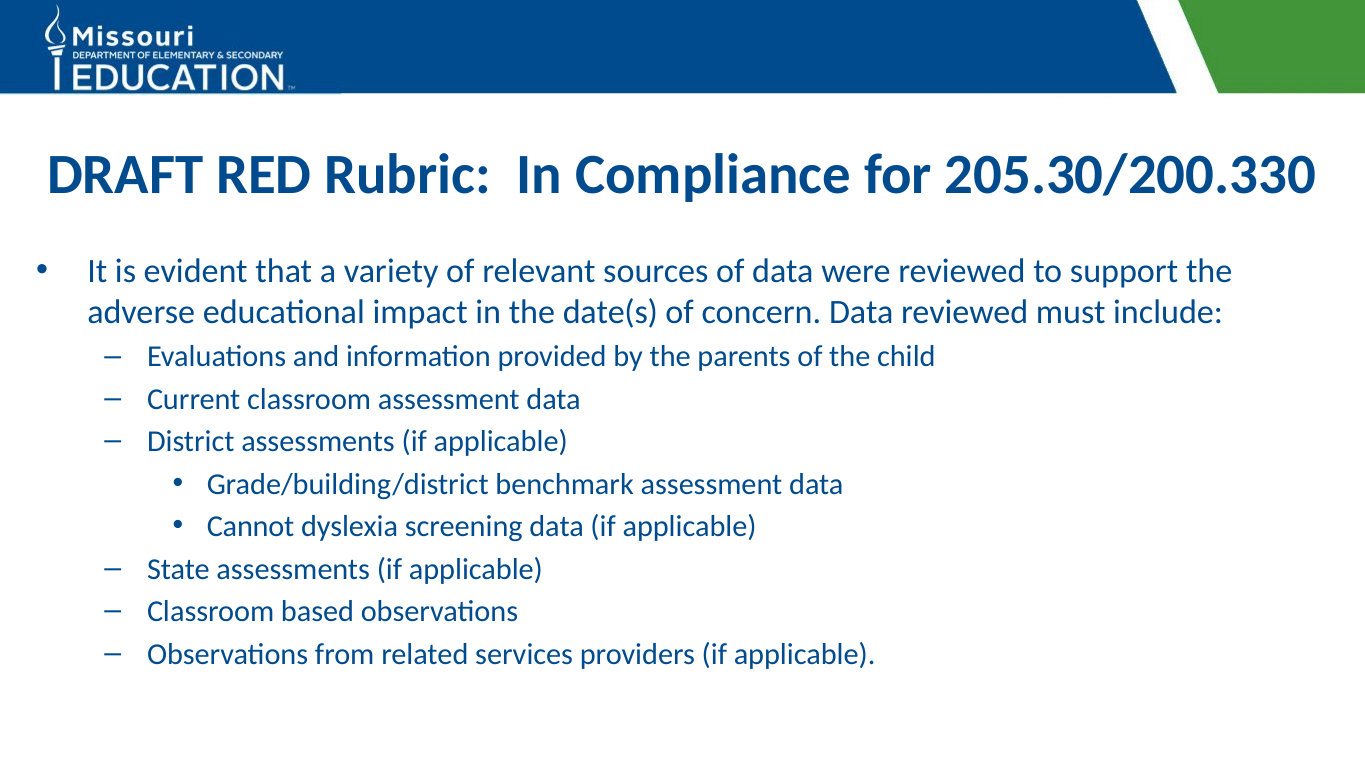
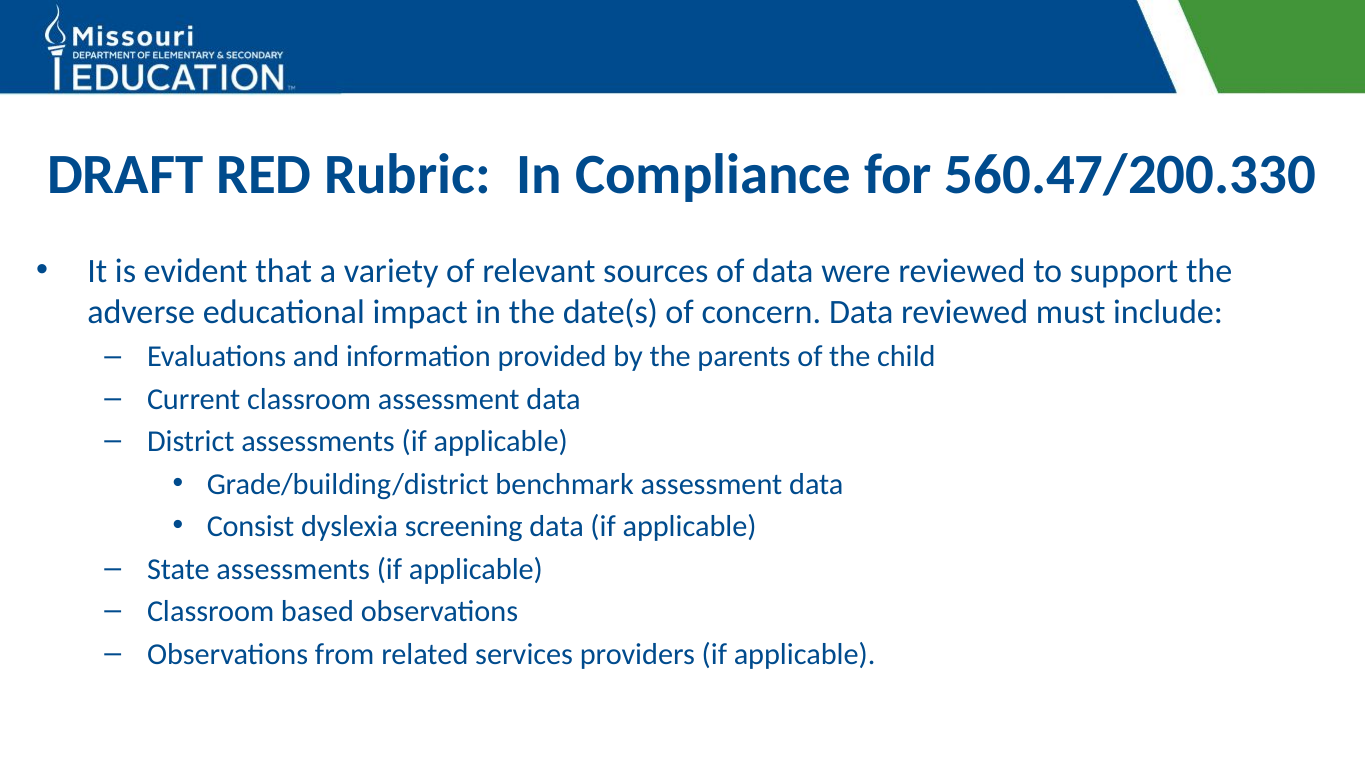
205.30/200.330: 205.30/200.330 -> 560.47/200.330 (1130, 175)
Cannot: Cannot -> Consist (251, 527)
